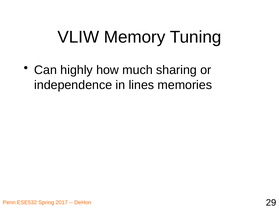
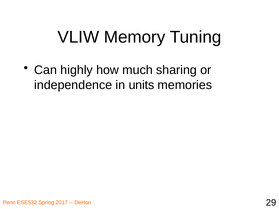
lines: lines -> units (141, 85)
